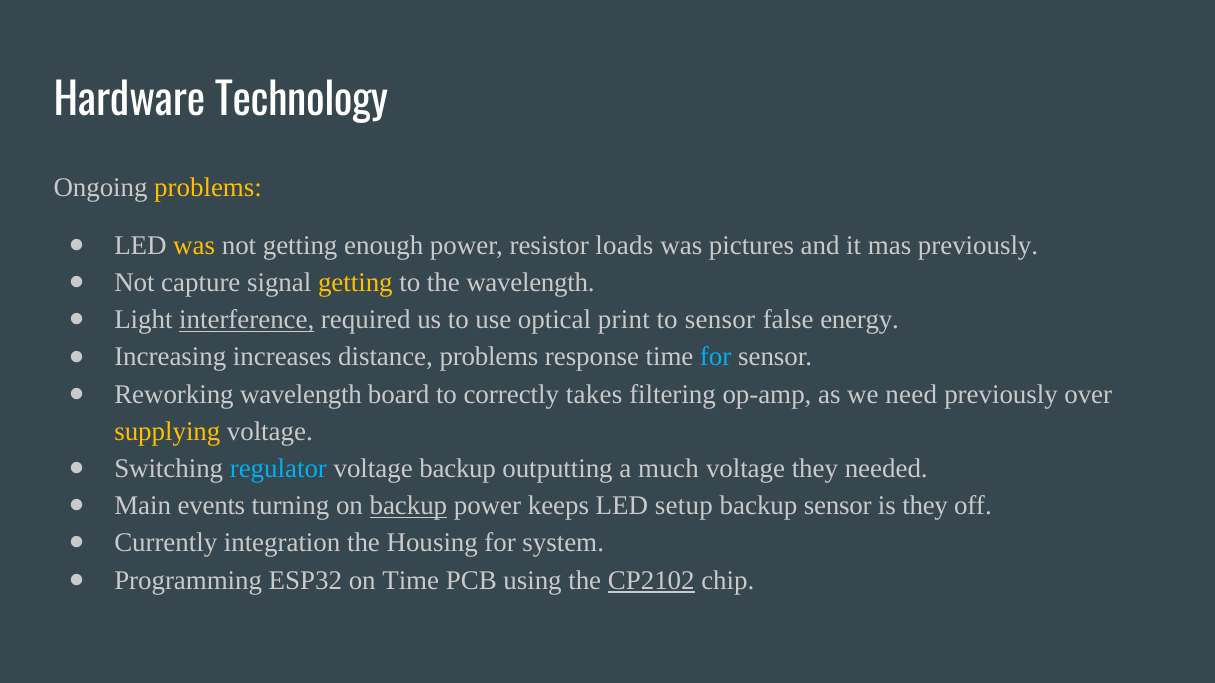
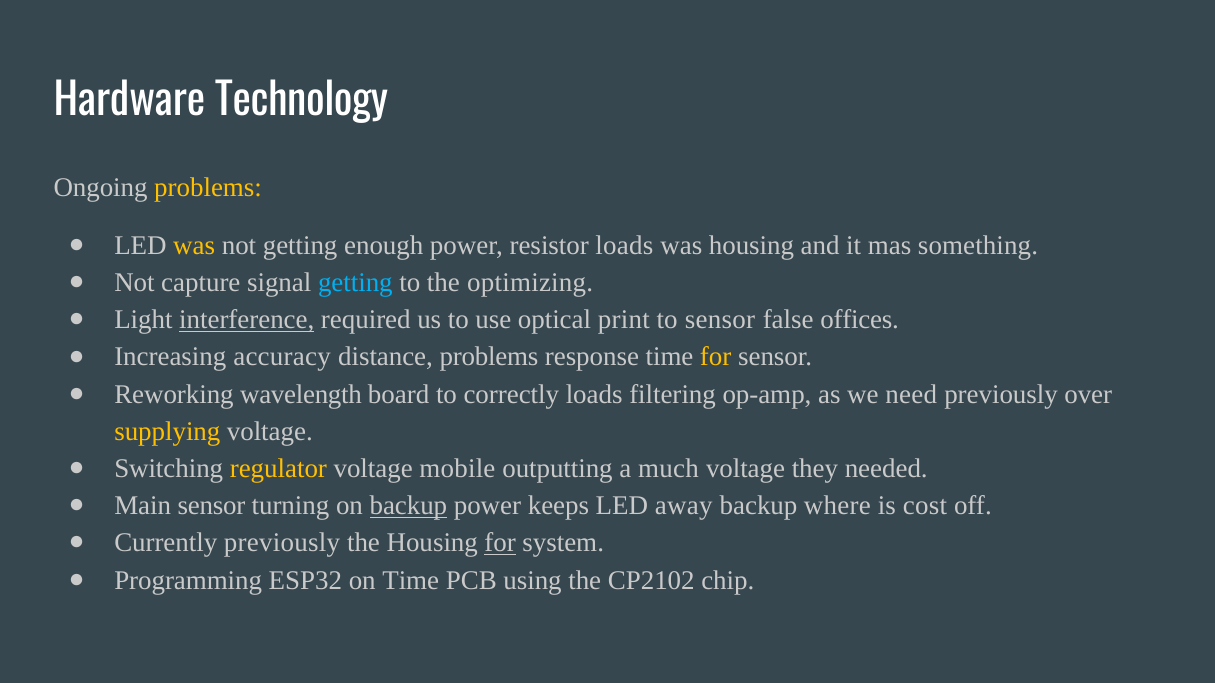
was pictures: pictures -> housing (751, 246)
mas previously: previously -> something (978, 246)
getting colour: yellow -> light blue (355, 283)
the wavelength: wavelength -> optimizing (530, 283)
energy: energy -> offices (860, 320)
increases: increases -> accuracy (282, 357)
for colour: light blue -> yellow (716, 357)
correctly takes: takes -> loads (594, 394)
regulator colour: light blue -> yellow (278, 469)
voltage backup: backup -> mobile (457, 469)
Main events: events -> sensor (211, 506)
setup: setup -> away (684, 506)
backup sensor: sensor -> where (837, 506)
is they: they -> cost (925, 506)
Currently integration: integration -> previously (282, 543)
for underline: none -> present (500, 543)
CP2102 underline: present -> none (651, 581)
